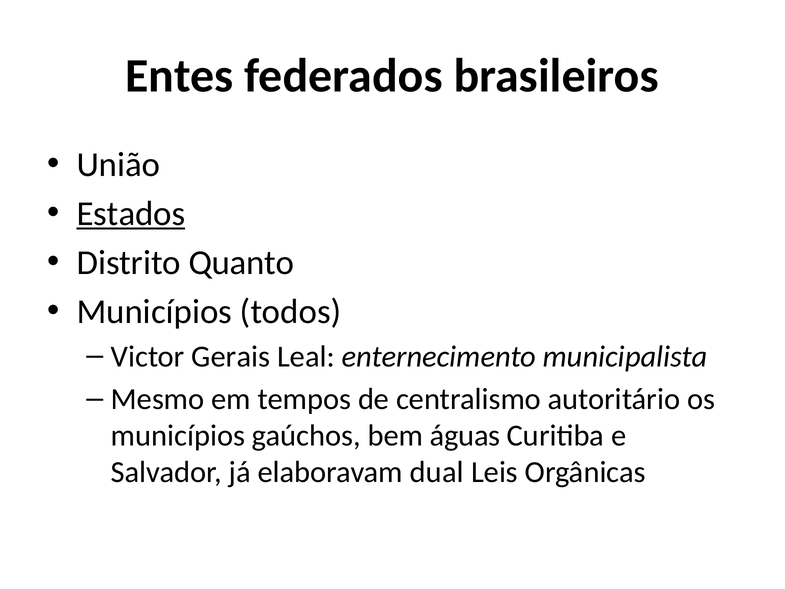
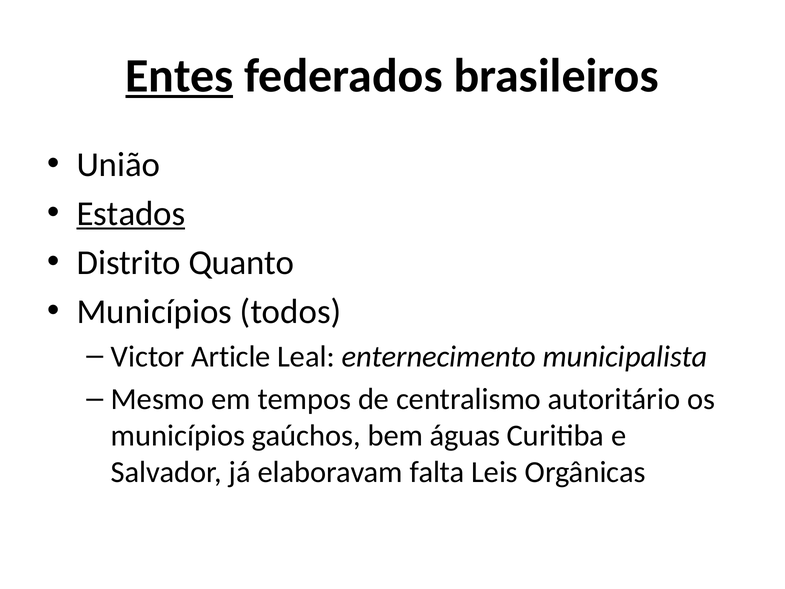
Entes underline: none -> present (179, 76)
Gerais: Gerais -> Article (231, 356)
dual: dual -> falta (437, 472)
